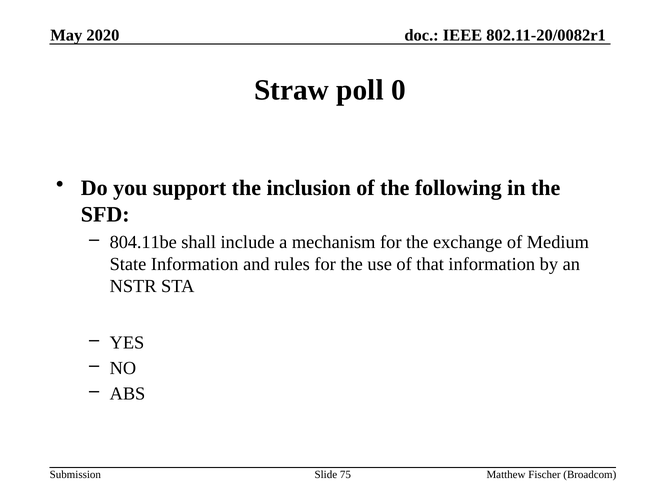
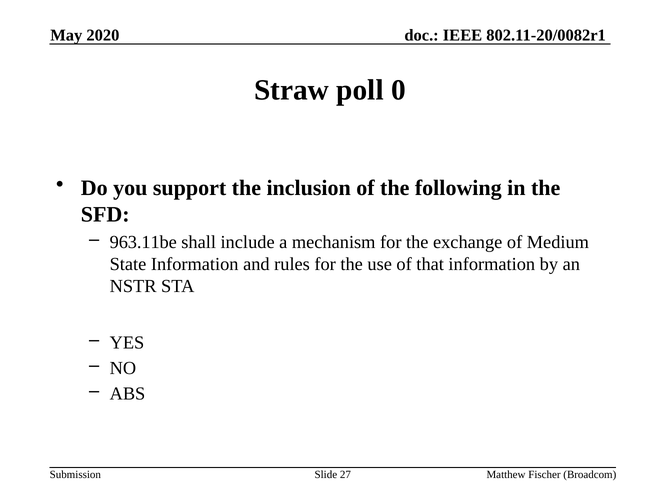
804.11be: 804.11be -> 963.11be (143, 242)
75: 75 -> 27 (345, 475)
